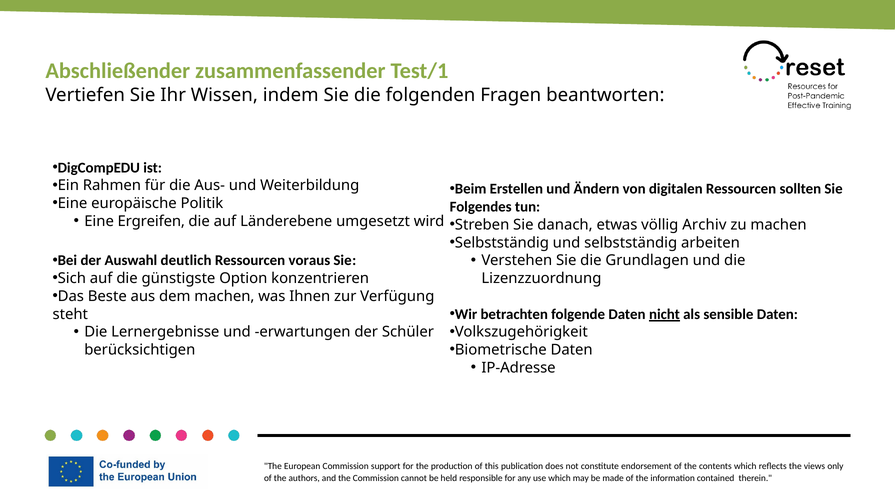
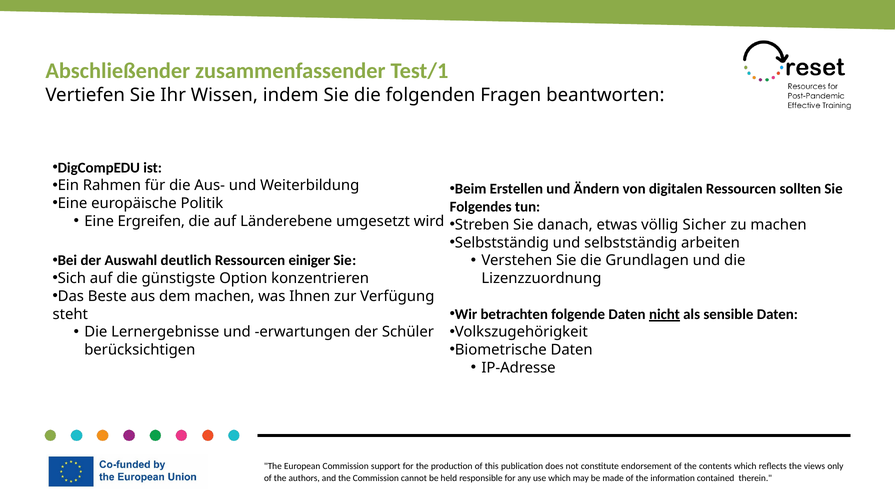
Archiv: Archiv -> Sicher (704, 225)
voraus: voraus -> einiger (309, 261)
